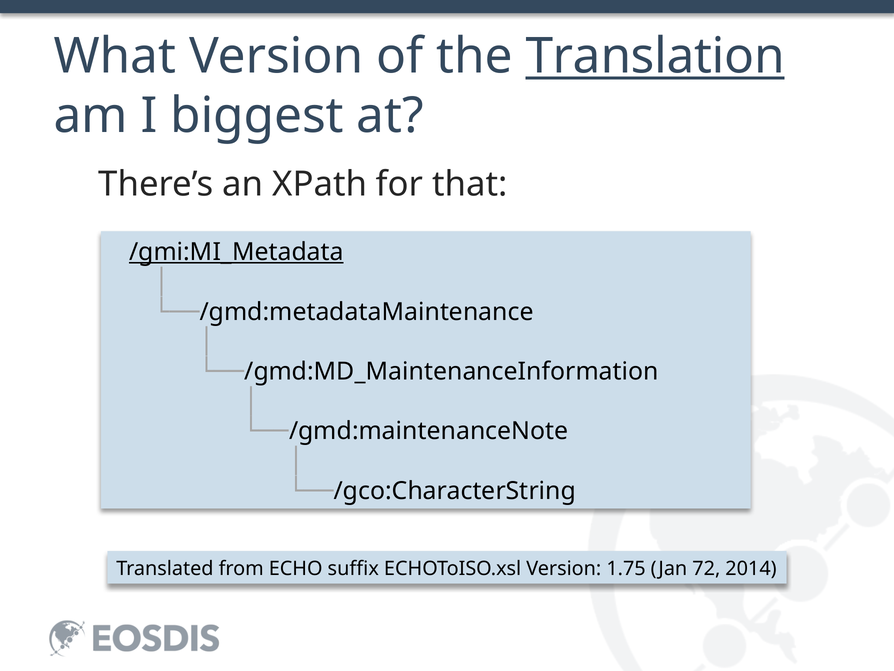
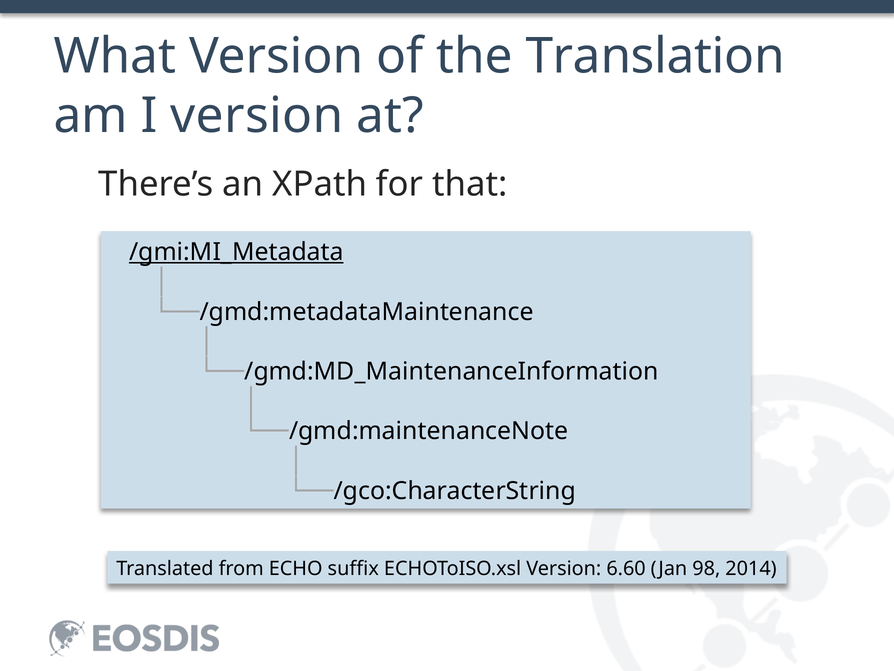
Translation underline: present -> none (655, 56)
I biggest: biggest -> version (257, 116)
1.75: 1.75 -> 6.60 (626, 568)
72: 72 -> 98 (706, 568)
